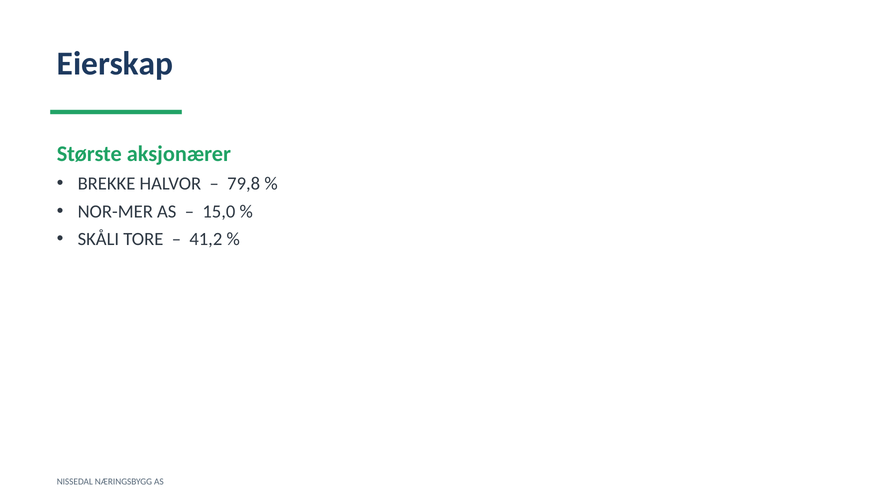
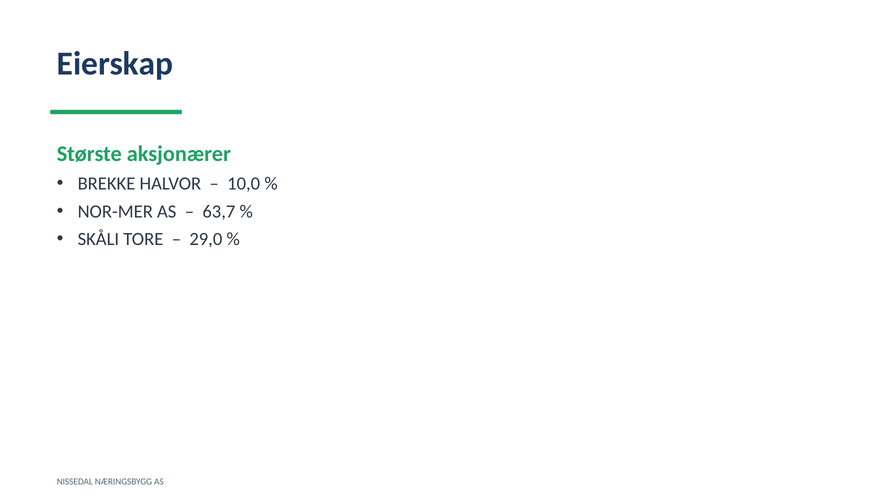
79,8: 79,8 -> 10,0 (244, 183)
15,0: 15,0 -> 63,7 (219, 211)
41,2: 41,2 -> 29,0 (206, 239)
